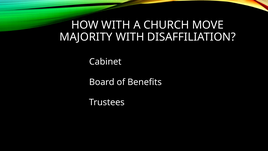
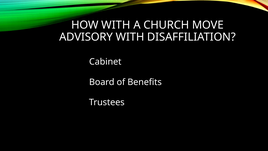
MAJORITY: MAJORITY -> ADVISORY (86, 37)
